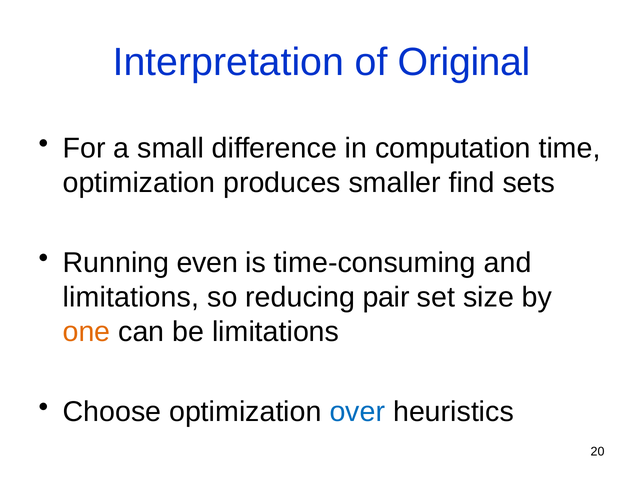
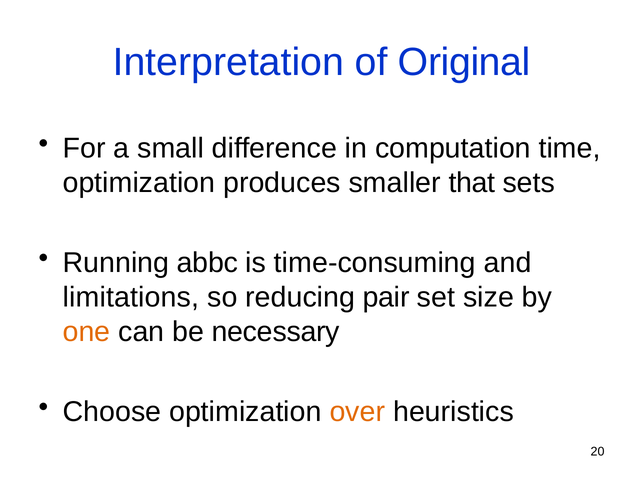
find: find -> that (472, 182)
even: even -> abbc (207, 262)
be limitations: limitations -> necessary (276, 331)
over colour: blue -> orange (357, 411)
